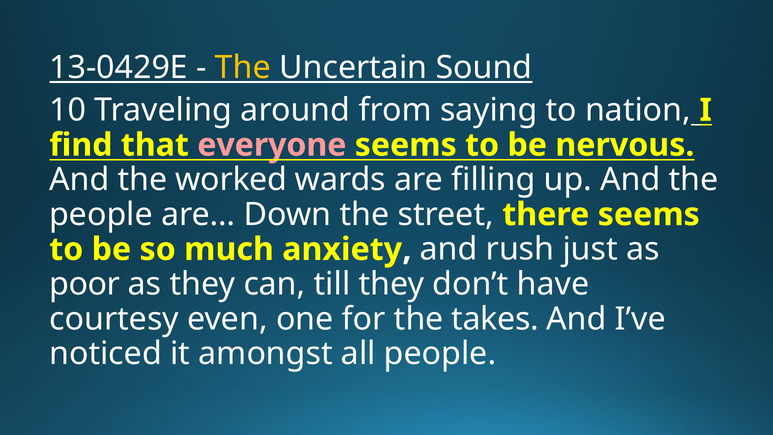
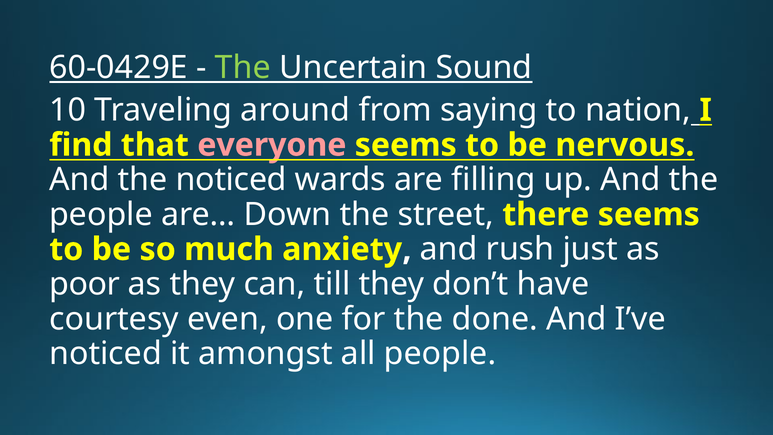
13-0429E: 13-0429E -> 60-0429E (119, 67)
The colour: yellow -> light green (243, 67)
the worked: worked -> noticed (231, 180)
takes: takes -> done (495, 319)
